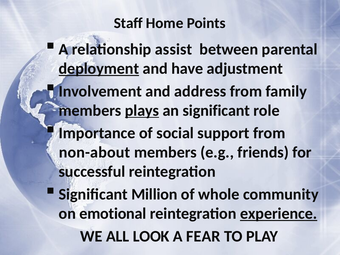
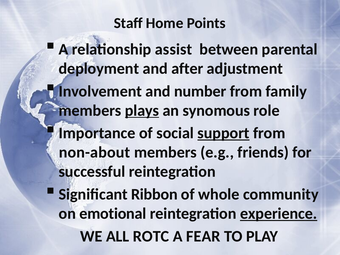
deployment underline: present -> none (99, 69)
have: have -> after (187, 69)
address: address -> number (200, 91)
an significant: significant -> synomous (216, 110)
support underline: none -> present (224, 133)
Million: Million -> Ribbon (154, 194)
LOOK: LOOK -> ROTC (151, 236)
